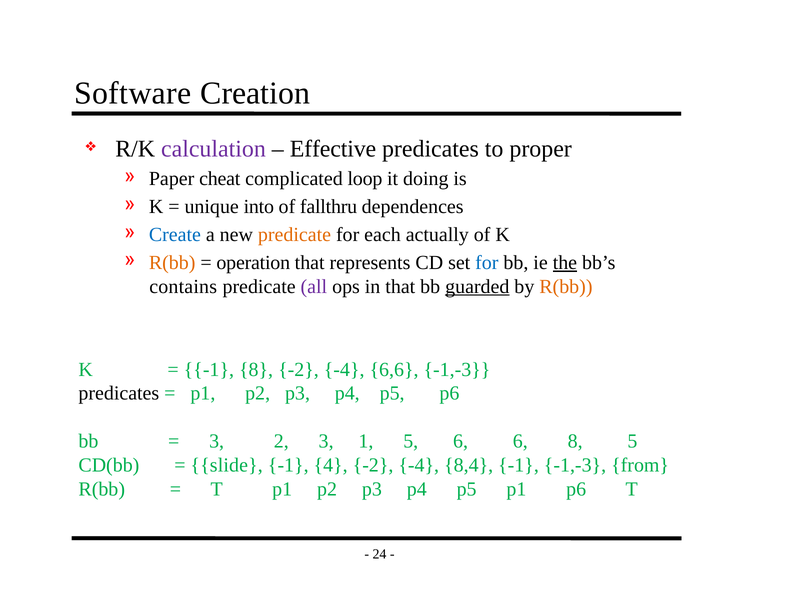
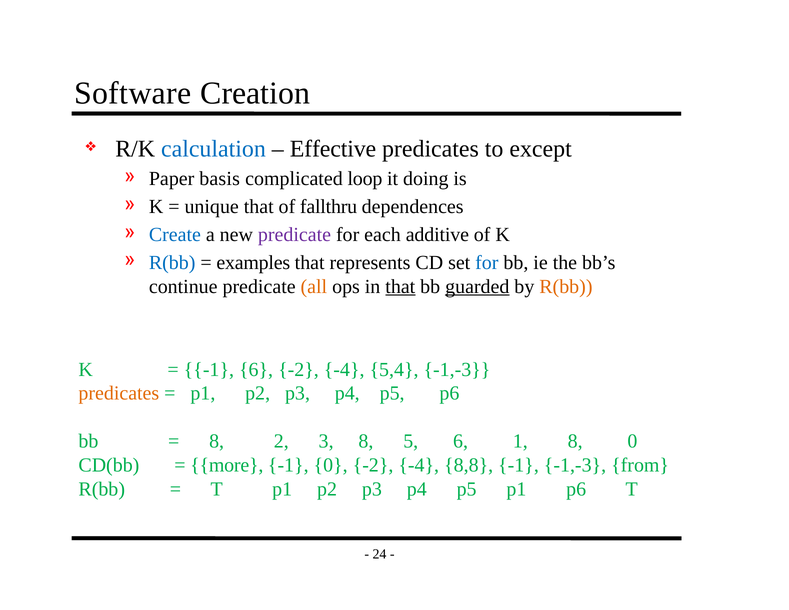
calculation colour: purple -> blue (213, 149)
proper: proper -> except (541, 149)
cheat: cheat -> basis (220, 179)
unique into: into -> that (259, 207)
predicate colour: orange -> purple (294, 235)
actually: actually -> additive (437, 235)
R(bb colour: orange -> blue (172, 262)
operation: operation -> examples (253, 262)
the underline: present -> none (565, 262)
contains: contains -> continue (183, 286)
all colour: purple -> orange (314, 286)
that underline: none -> present (400, 286)
-1 8: 8 -> 6 (256, 369)
6,6: 6,6 -> 5,4 (394, 369)
predicates colour: black -> orange (119, 393)
3: 3 -> 8 (217, 441)
3 1: 1 -> 8 (366, 441)
6 6: 6 -> 1 (520, 441)
8 5: 5 -> 0 (632, 441)
slide: slide -> more (227, 465)
-1 4: 4 -> 0 (331, 465)
8,4: 8,4 -> 8,8 (469, 465)
